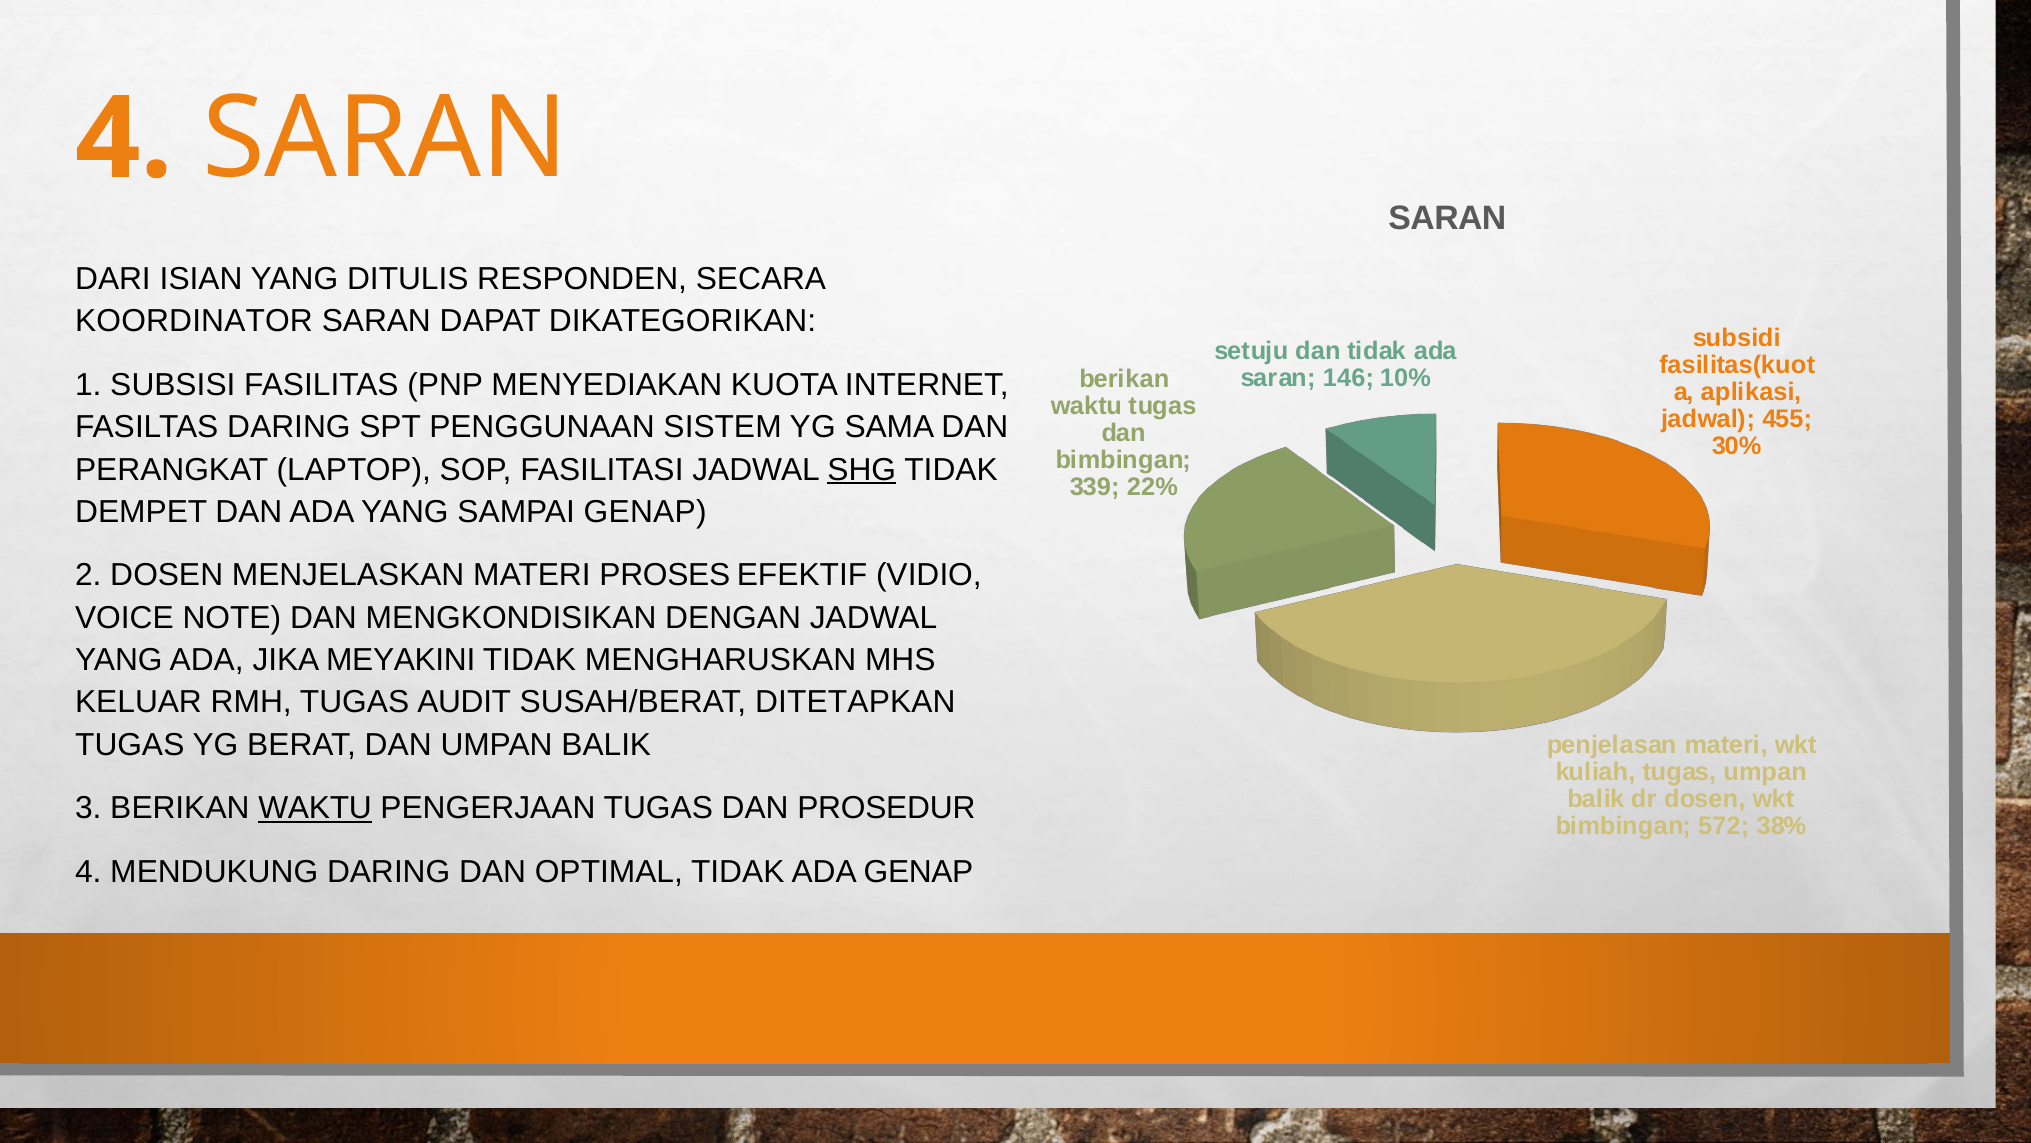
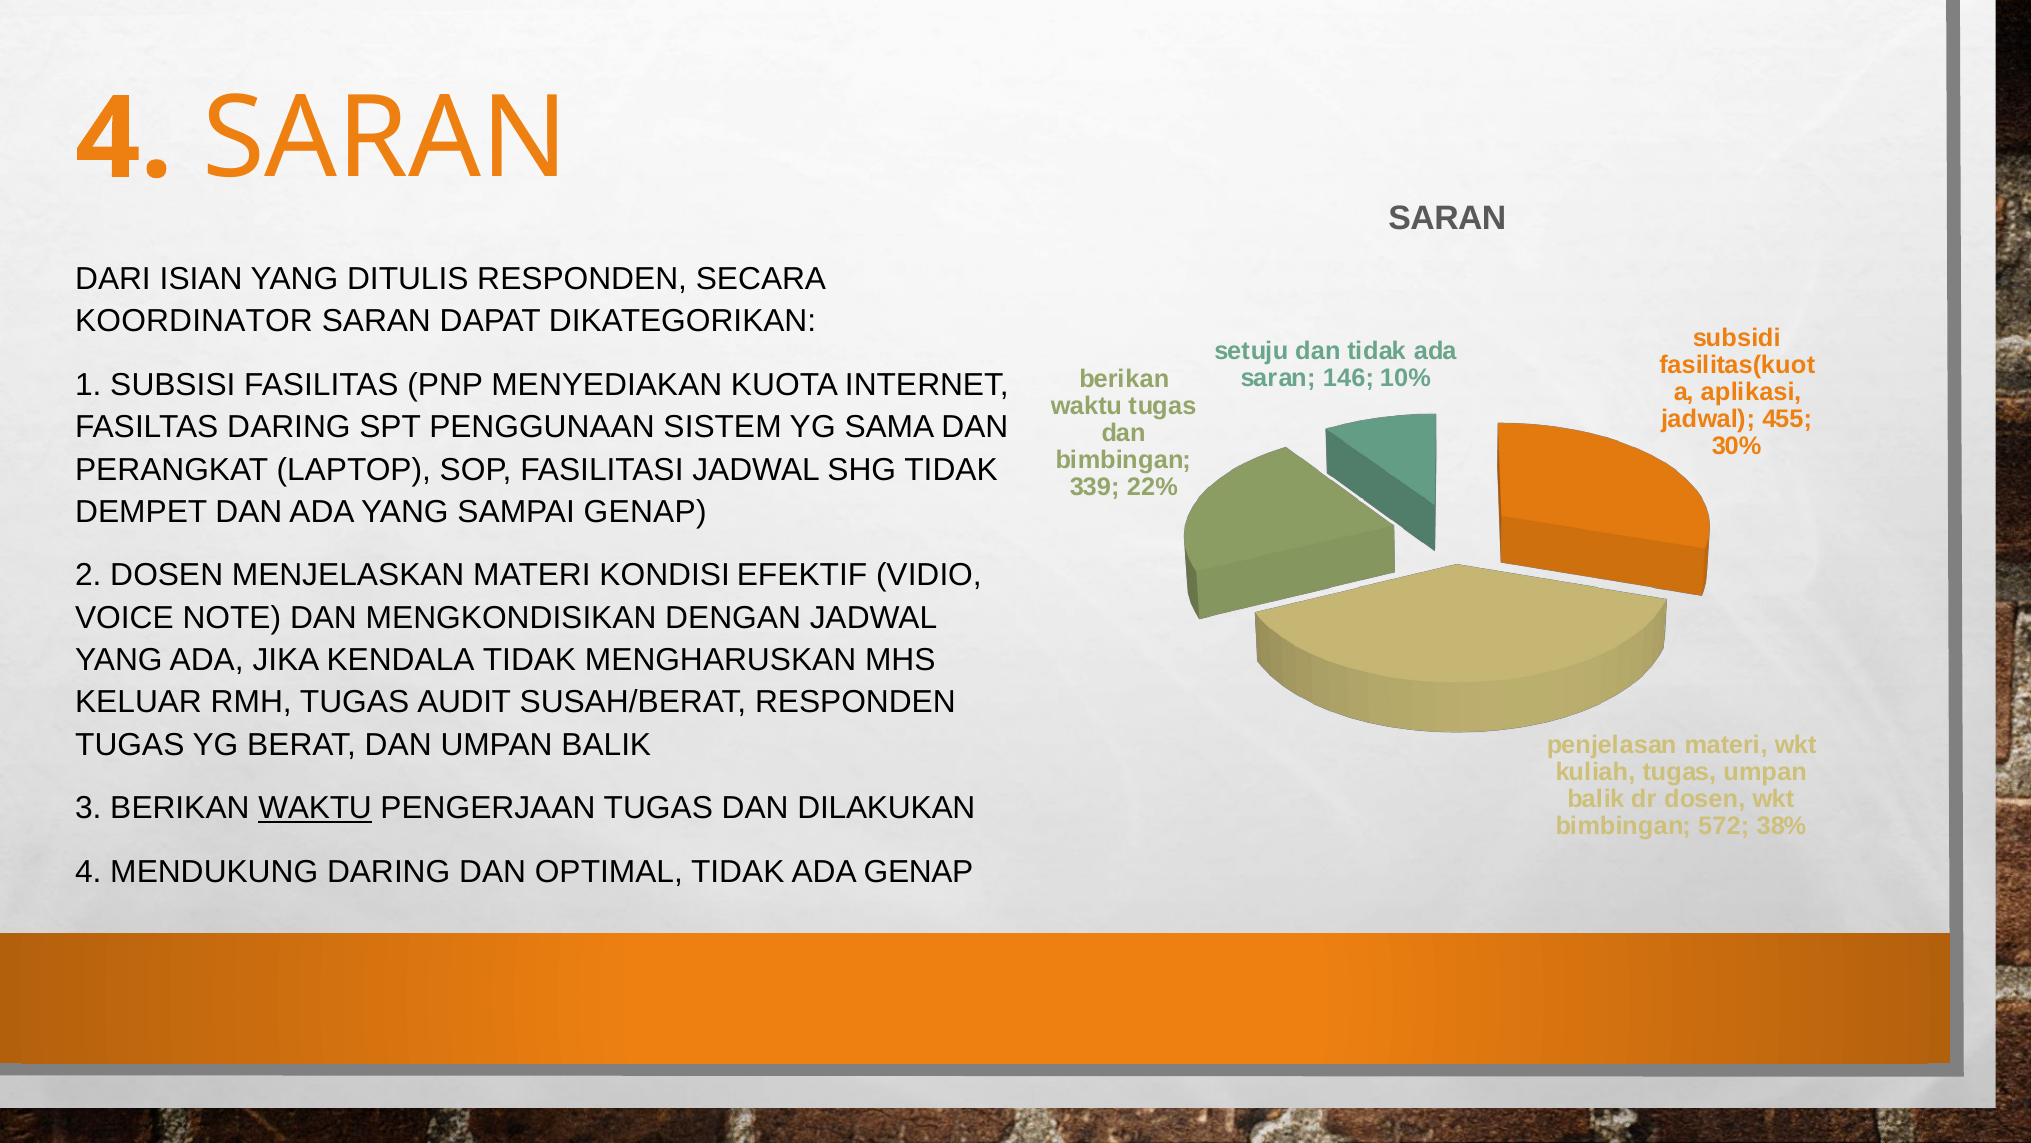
SHG underline: present -> none (862, 469)
PROSES: PROSES -> KONDISI (665, 575)
MEYAKINI: MEYAKINI -> KENDALA (401, 660)
SUSAH/BERAT DITETAPKAN: DITETAPKAN -> RESPONDEN (855, 702)
PROSEDUR: PROSEDUR -> DILAKUKAN (886, 808)
